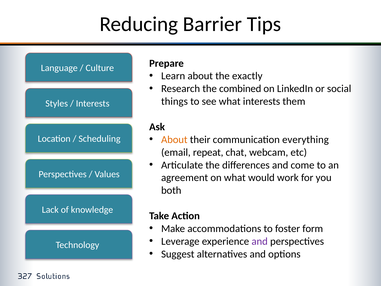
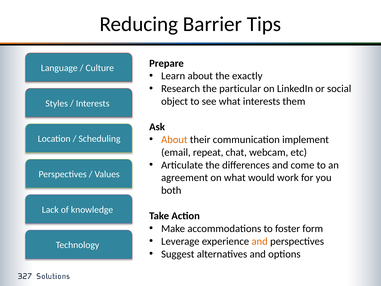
combined: combined -> particular (240, 89)
things: things -> object (175, 101)
everything: everything -> implement (306, 139)
and colour: purple -> orange (260, 241)
